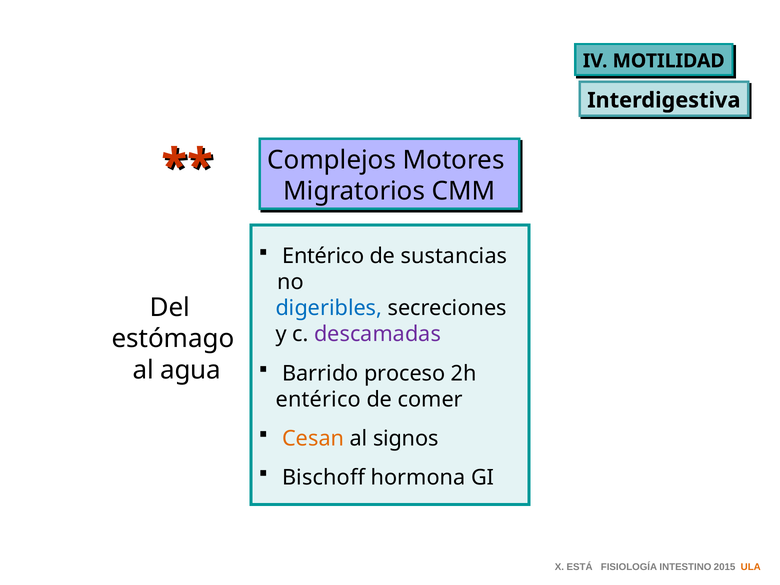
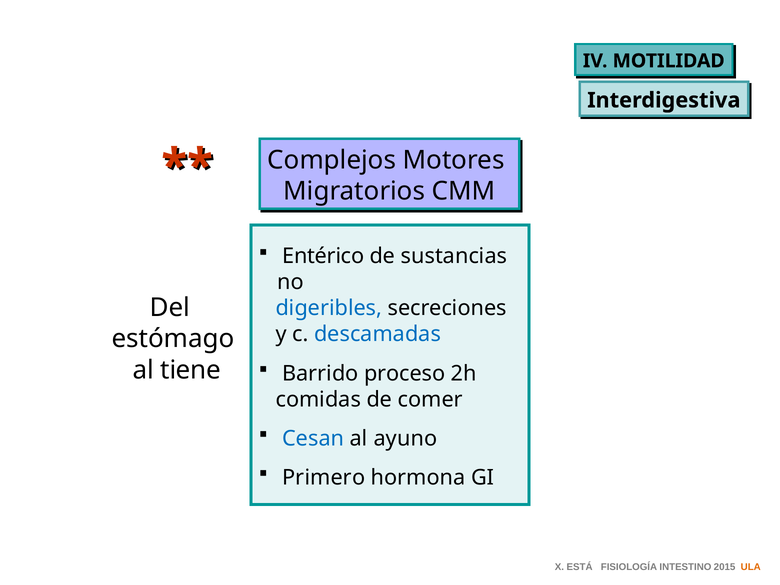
descamadas colour: purple -> blue (378, 334)
agua: agua -> tiene (191, 370)
entérico: entérico -> comidas (318, 399)
Cesan colour: orange -> blue (313, 438)
signos: signos -> ayuno (406, 438)
Bischoff: Bischoff -> Primero (324, 477)
